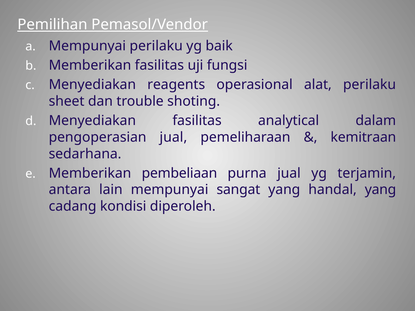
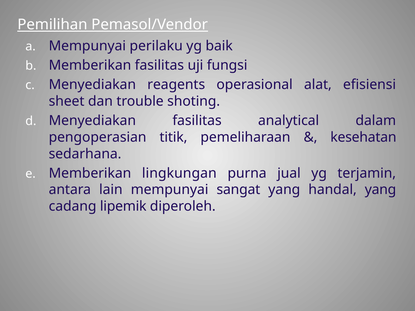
alat perilaku: perilaku -> efisiensi (370, 85)
pengoperasian jual: jual -> titik (173, 137)
kemitraan: kemitraan -> kesehatan (363, 137)
pembeliaan: pembeliaan -> lingkungan (179, 173)
kondisi: kondisi -> lipemik (123, 206)
